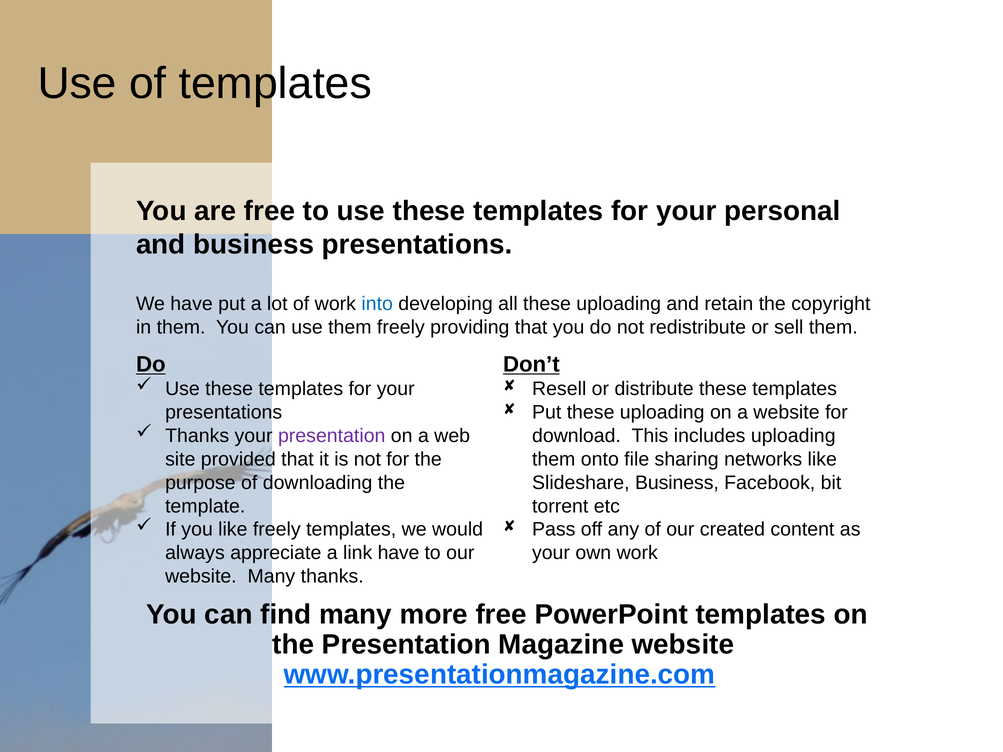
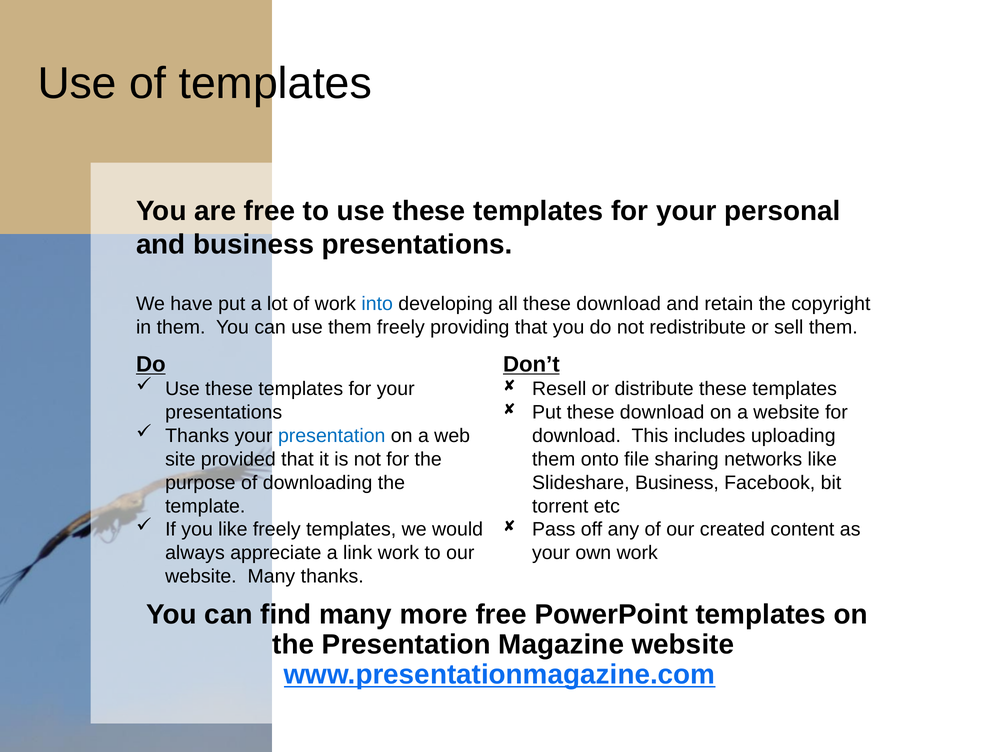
all these uploading: uploading -> download (619, 304)
Put these uploading: uploading -> download (662, 413)
presentation colour: purple -> blue (332, 436)
link have: have -> work (398, 553)
